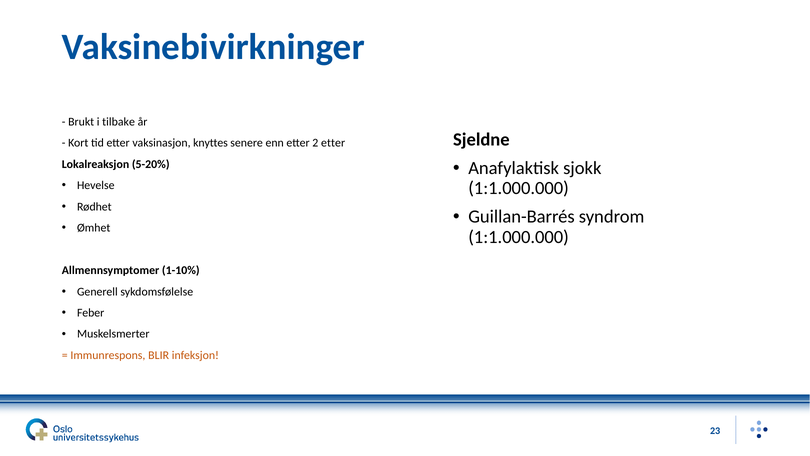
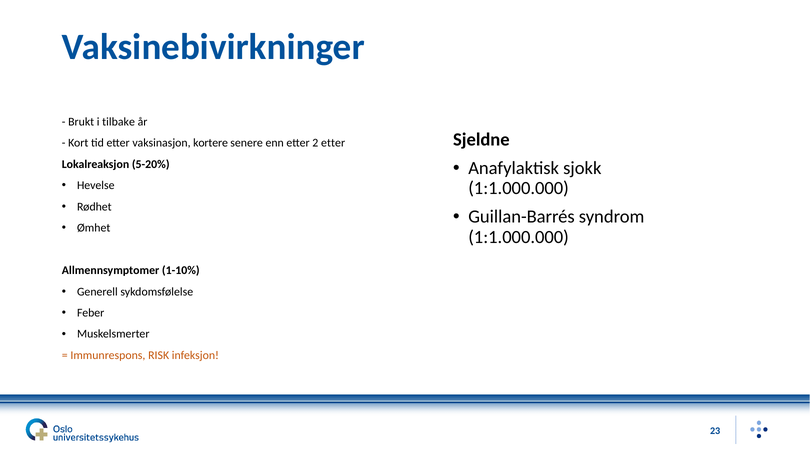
knyttes: knyttes -> kortere (211, 143)
BLIR: BLIR -> RISK (159, 355)
